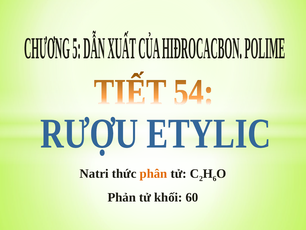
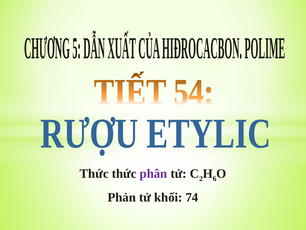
Natri: Natri -> Thức (94, 173)
phân colour: orange -> purple (154, 173)
60: 60 -> 74 (192, 197)
